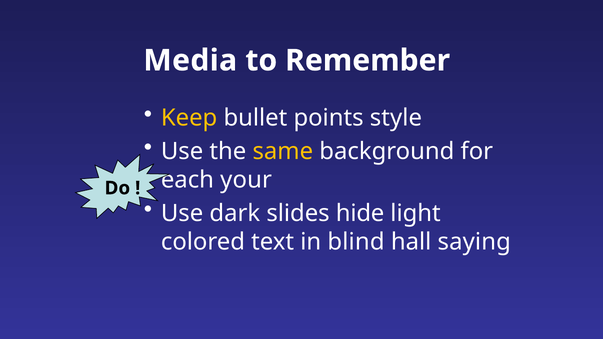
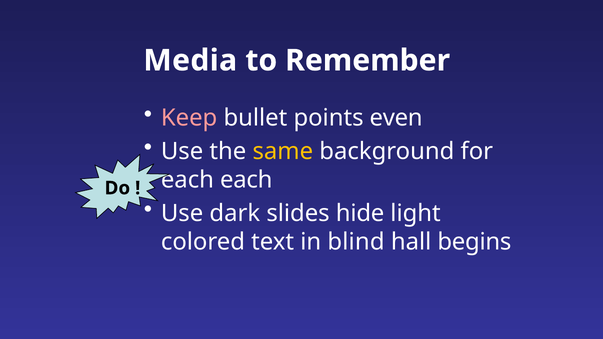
Keep colour: yellow -> pink (189, 118)
style: style -> even (396, 118)
your: your -> each (246, 180)
saying: saying -> begins (474, 242)
